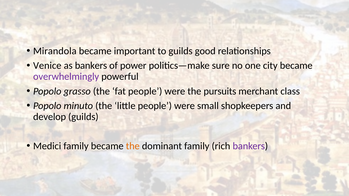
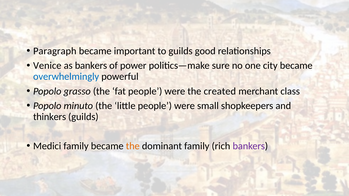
Mirandola: Mirandola -> Paragraph (55, 51)
overwhelmingly colour: purple -> blue (66, 77)
pursuits: pursuits -> created (220, 91)
develop: develop -> thinkers (50, 117)
